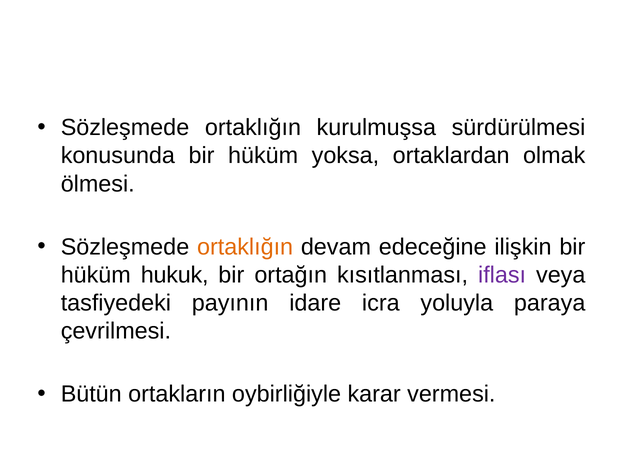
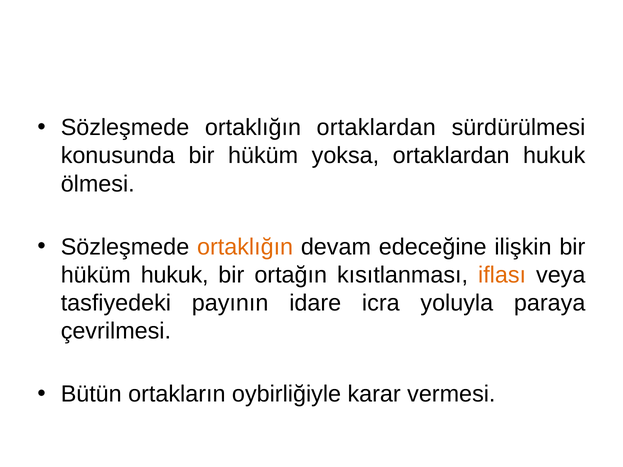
ortaklığın kurulmuşsa: kurulmuşsa -> ortaklardan (376, 128)
ortaklardan olmak: olmak -> hukuk (554, 156)
iflası colour: purple -> orange (502, 275)
